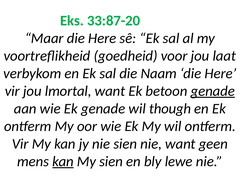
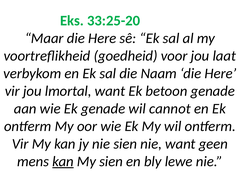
33:87-20: 33:87-20 -> 33:25-20 (114, 21)
genade underline: present -> none (213, 91)
though: though -> cannot (170, 109)
